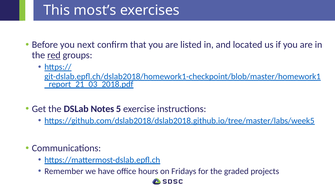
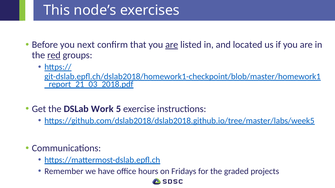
most’s: most’s -> node’s (95, 10)
are underline: none -> present (172, 45)
Notes: Notes -> Work (102, 109)
